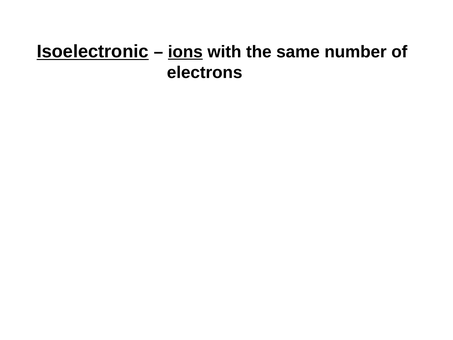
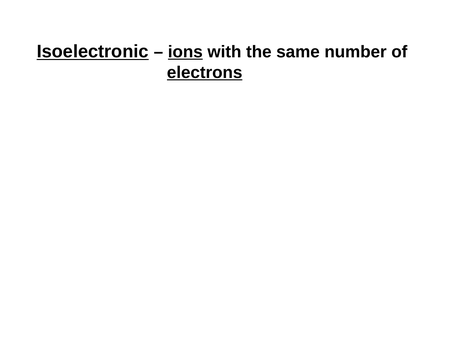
electrons underline: none -> present (205, 72)
